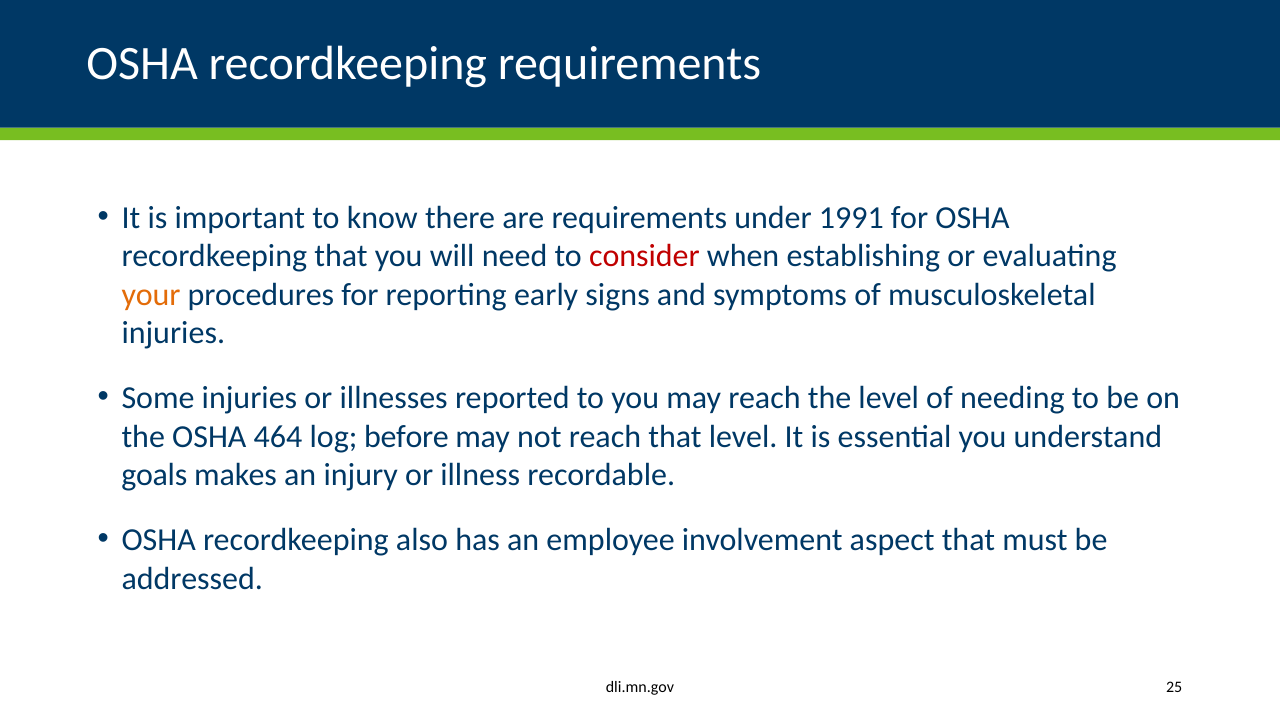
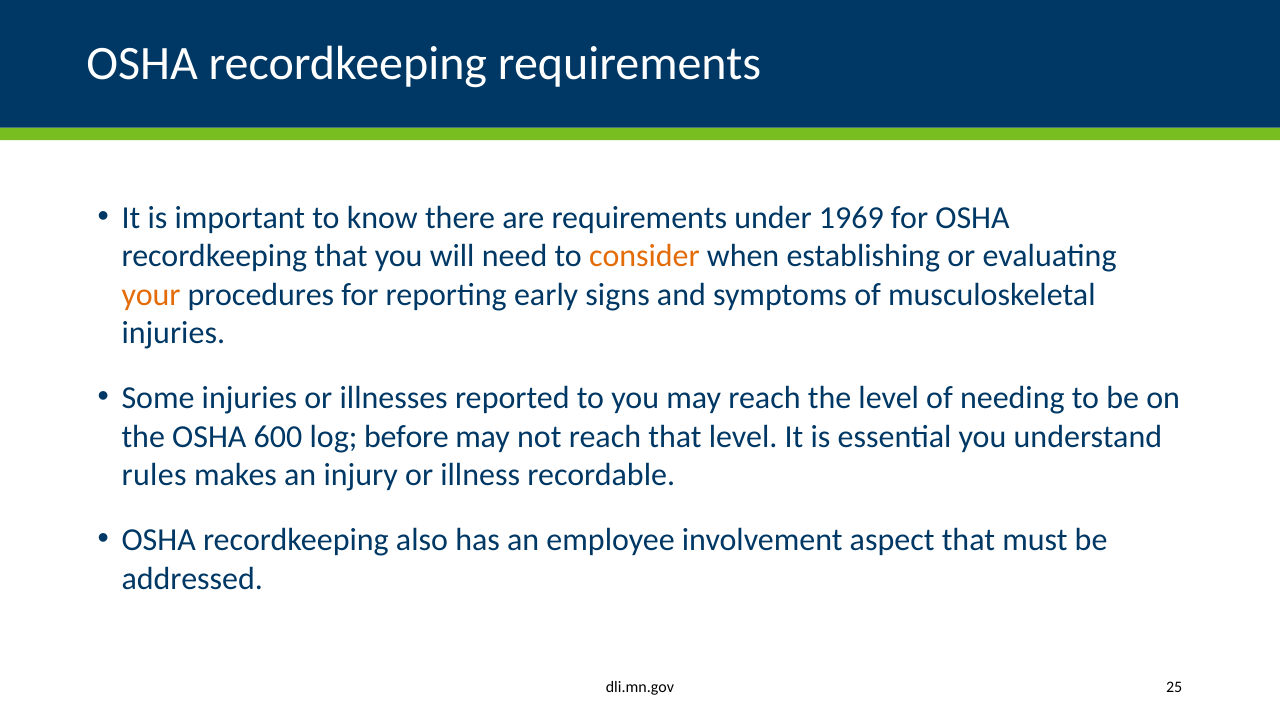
1991: 1991 -> 1969 (851, 218)
consider colour: red -> orange (644, 256)
464: 464 -> 600 (278, 437)
goals: goals -> rules (154, 475)
